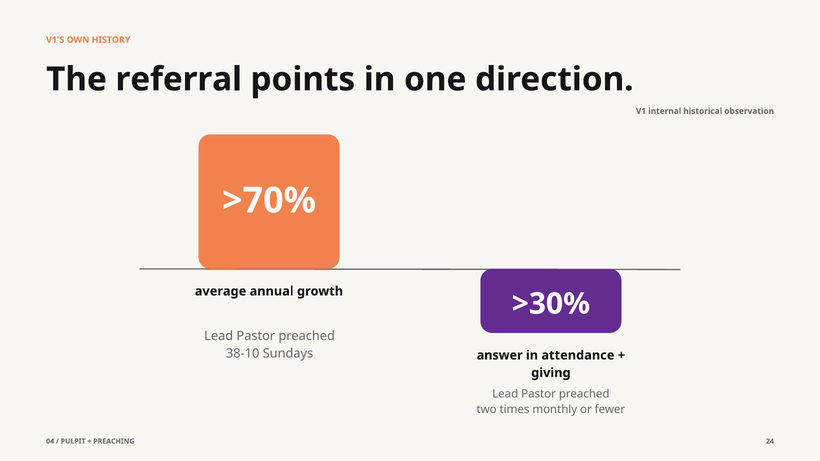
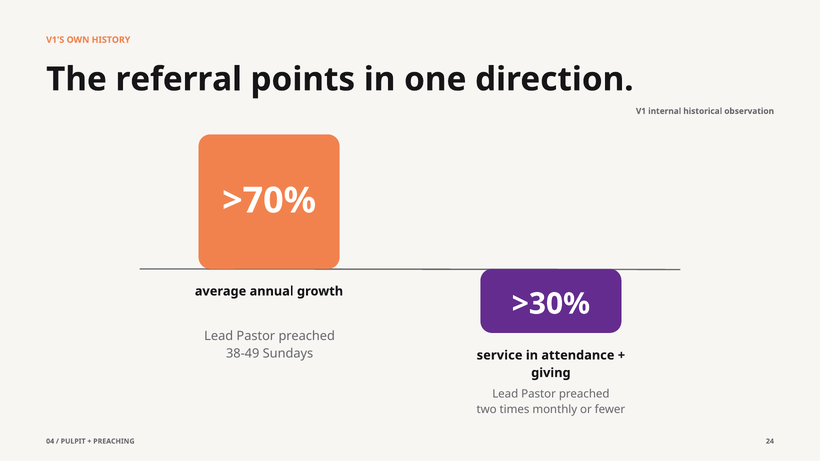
38-10: 38-10 -> 38-49 (243, 354)
answer: answer -> service (500, 355)
